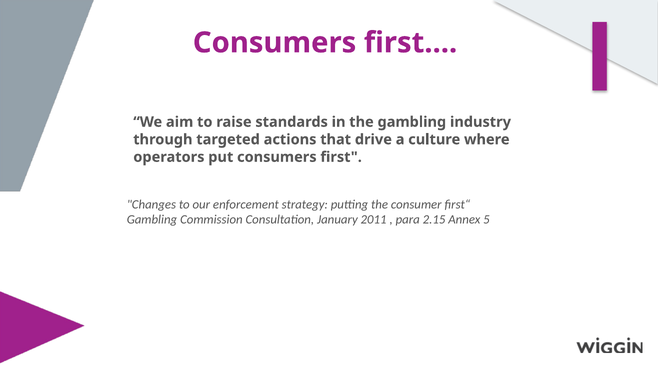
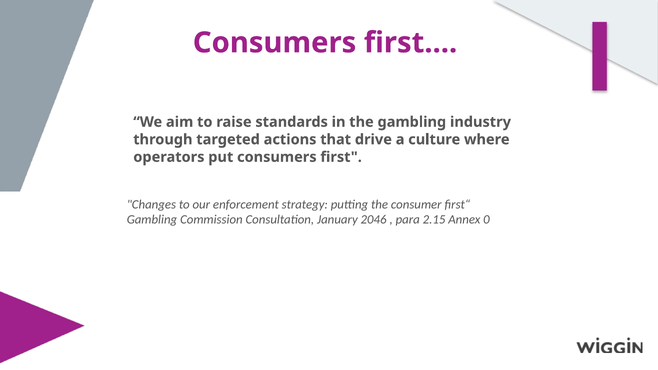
2011: 2011 -> 2046 (374, 220)
5: 5 -> 0 (486, 220)
